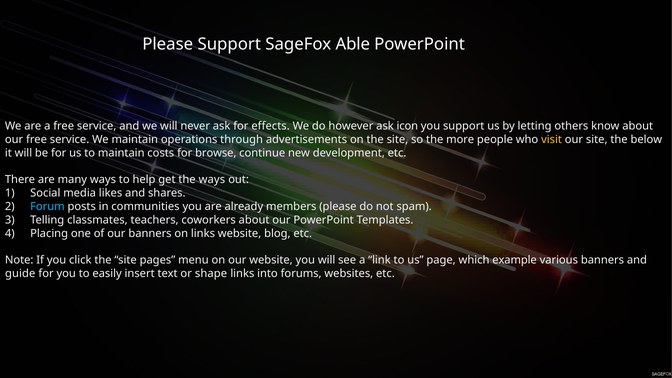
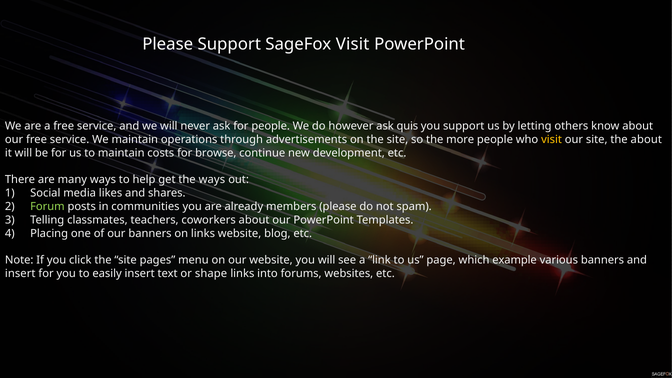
SageFox Able: Able -> Visit (353, 44)
for effects: effects -> people (271, 126)
icon: icon -> quis (407, 126)
the below: below -> about (646, 139)
Forum colour: light blue -> light green (47, 207)
guide: guide -> insert (20, 274)
